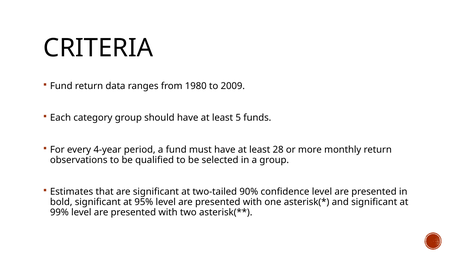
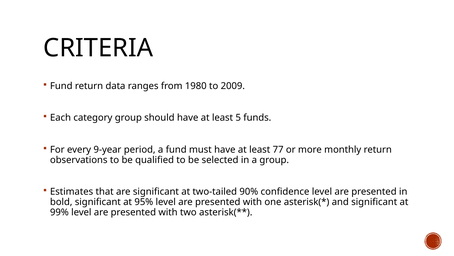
4-year: 4-year -> 9-year (107, 149)
28: 28 -> 77 (278, 149)
